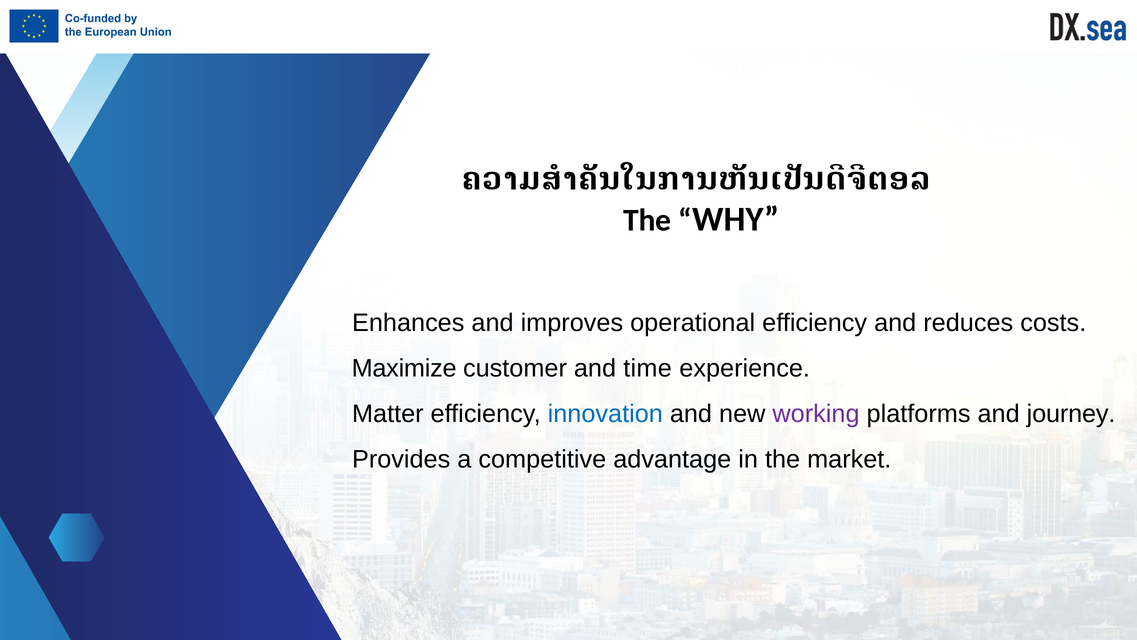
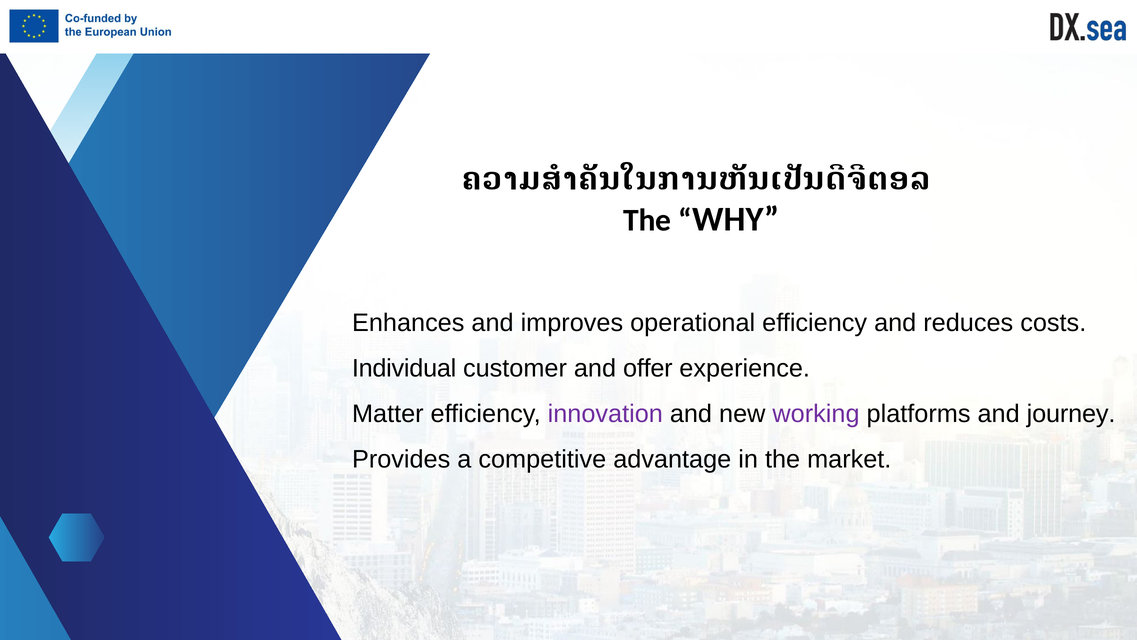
Maximize: Maximize -> Individual (404, 368)
time: time -> offer (648, 368)
innovation colour: blue -> purple (605, 413)
